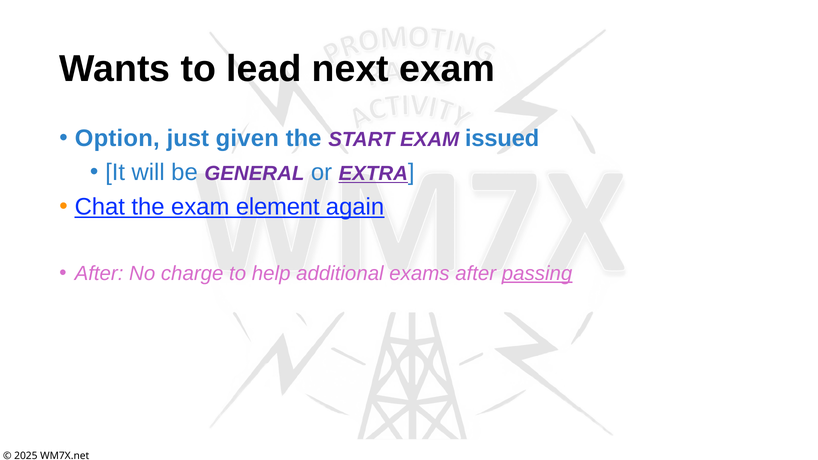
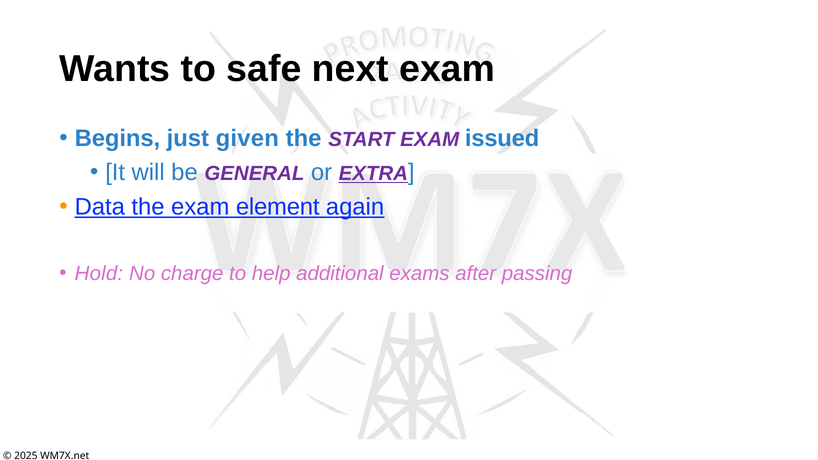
lead: lead -> safe (264, 69)
Option: Option -> Begins (117, 138)
Chat: Chat -> Data (100, 207)
After: After -> Hold (99, 274)
passing underline: present -> none (537, 274)
